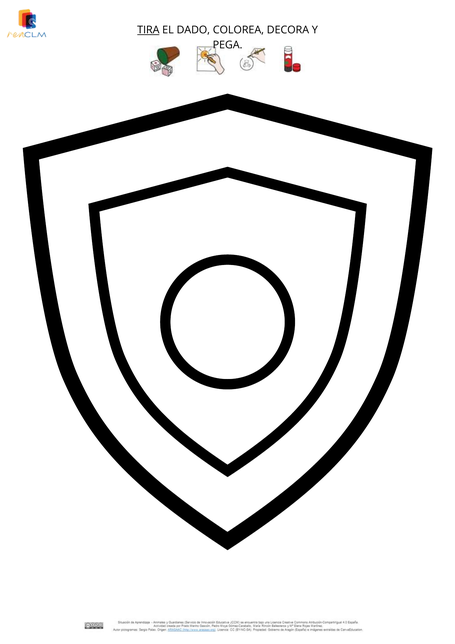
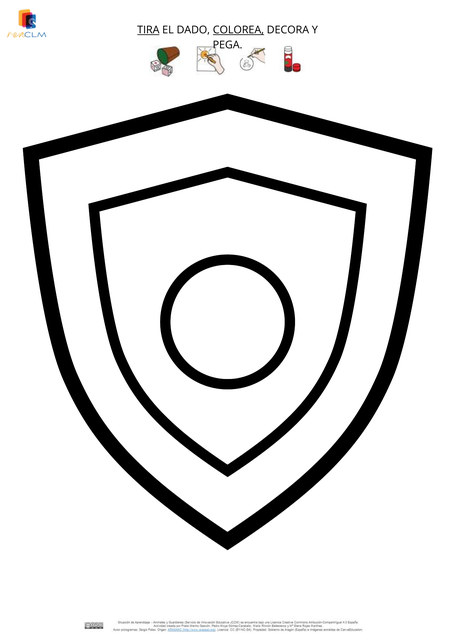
COLOREA underline: none -> present (238, 30)
